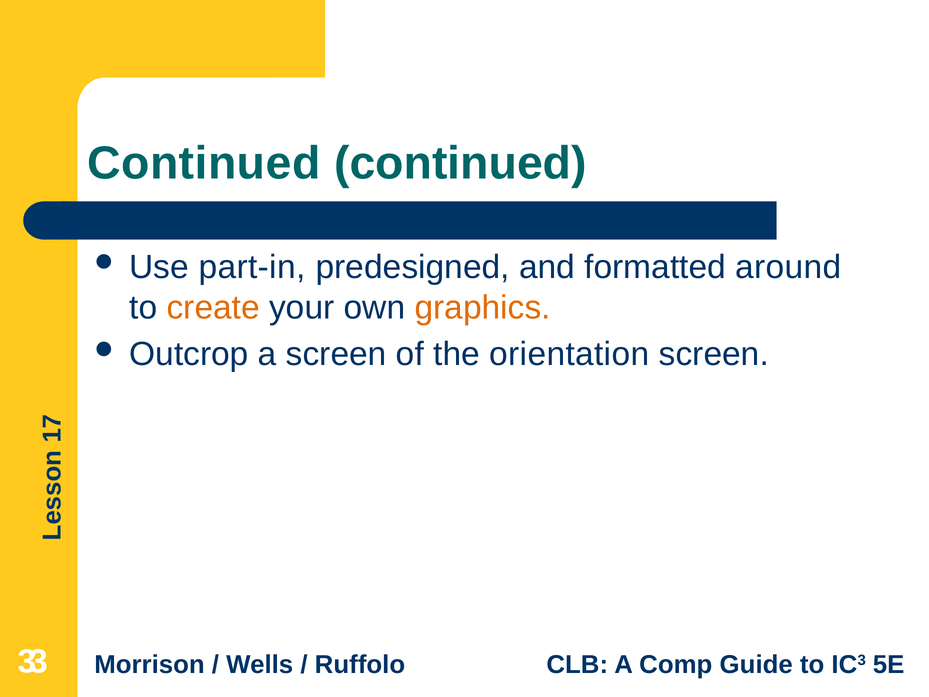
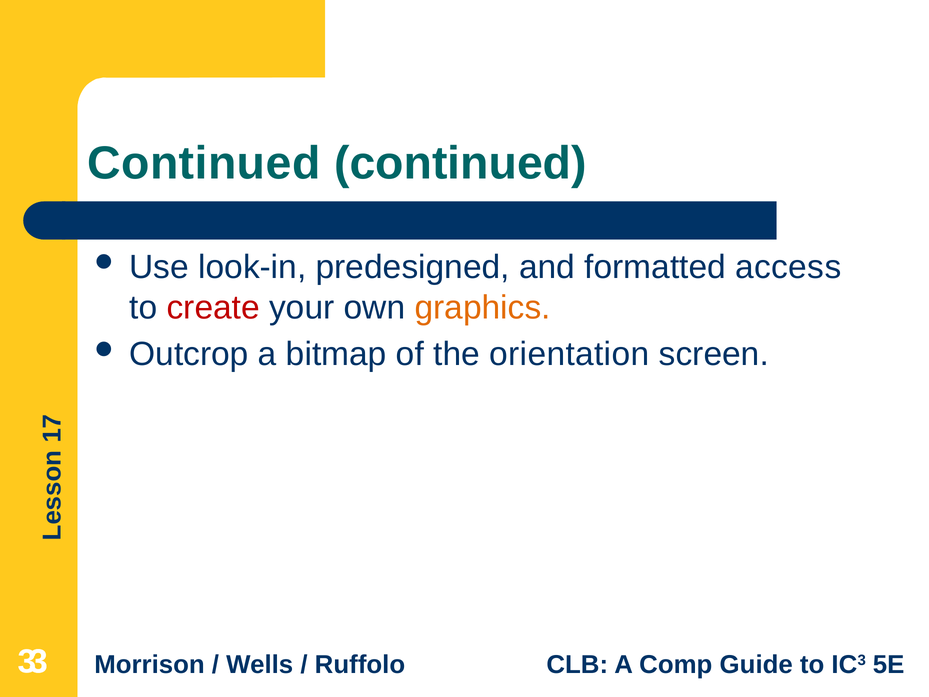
part-in: part-in -> look-in (252, 267)
around: around -> access (788, 267)
create colour: orange -> red (213, 307)
a screen: screen -> bitmap (336, 354)
